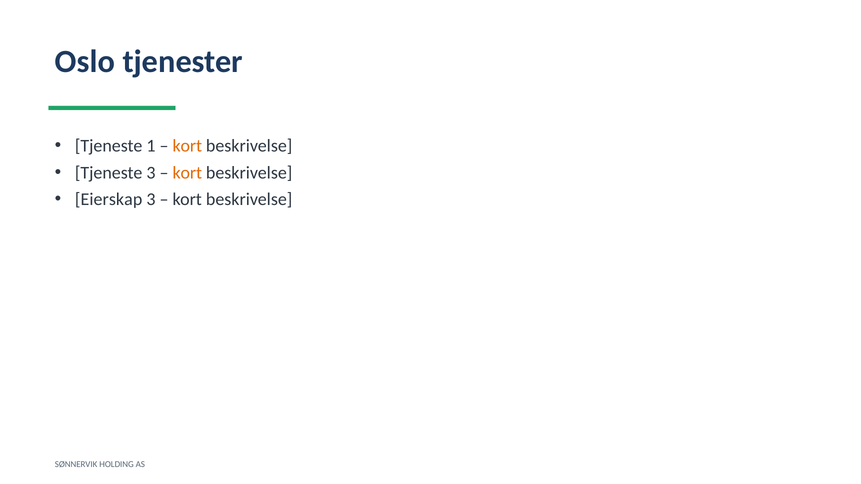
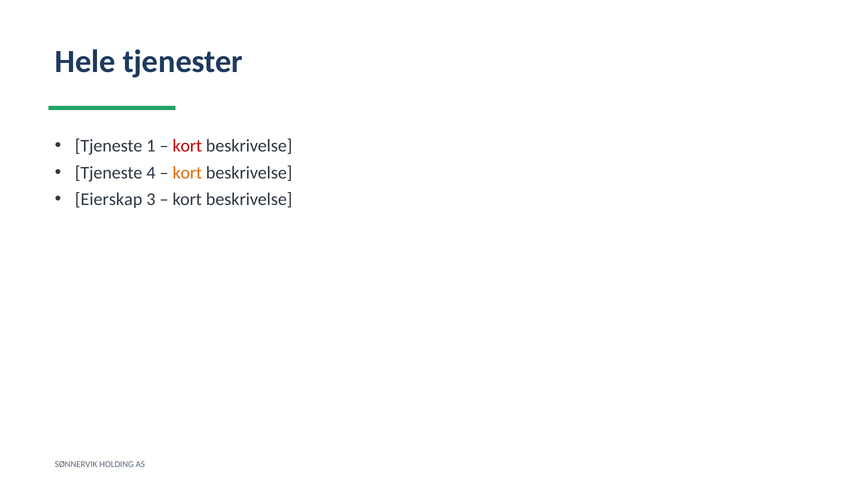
Oslo: Oslo -> Hele (85, 61)
kort colour: orange -> red (187, 146)
Tjeneste 3: 3 -> 4 (151, 173)
